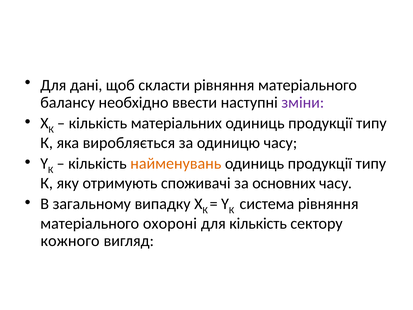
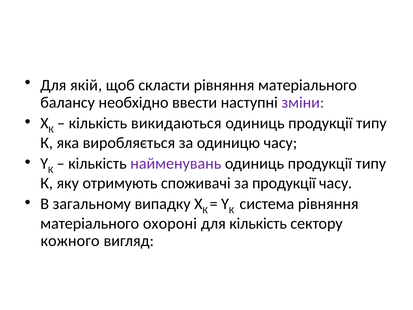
дані: дані -> якій (86, 85)
матеріальних: матеріальних -> викидаються (176, 123)
найменувань colour: orange -> purple (176, 163)
за основних: основних -> продукції (284, 183)
